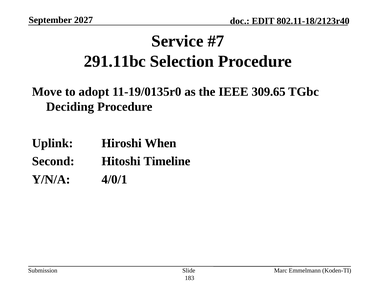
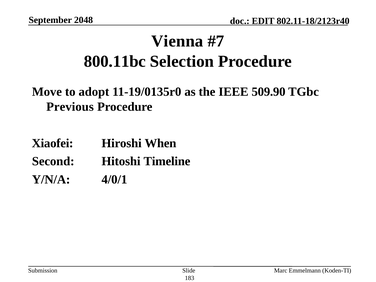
2027: 2027 -> 2048 (84, 20)
Service: Service -> Vienna (177, 41)
291.11bc: 291.11bc -> 800.11bc (115, 61)
309.65: 309.65 -> 509.90 (269, 92)
Deciding: Deciding -> Previous (70, 107)
Uplink: Uplink -> Xiaofei (53, 143)
